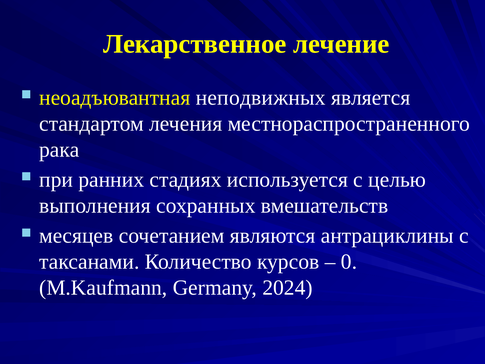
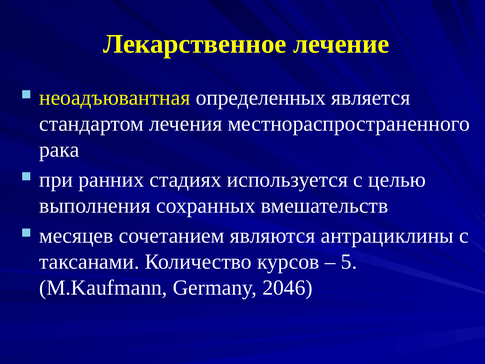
неподвижных: неподвижных -> определенных (261, 98)
0: 0 -> 5 (349, 262)
2024: 2024 -> 2046 (287, 287)
